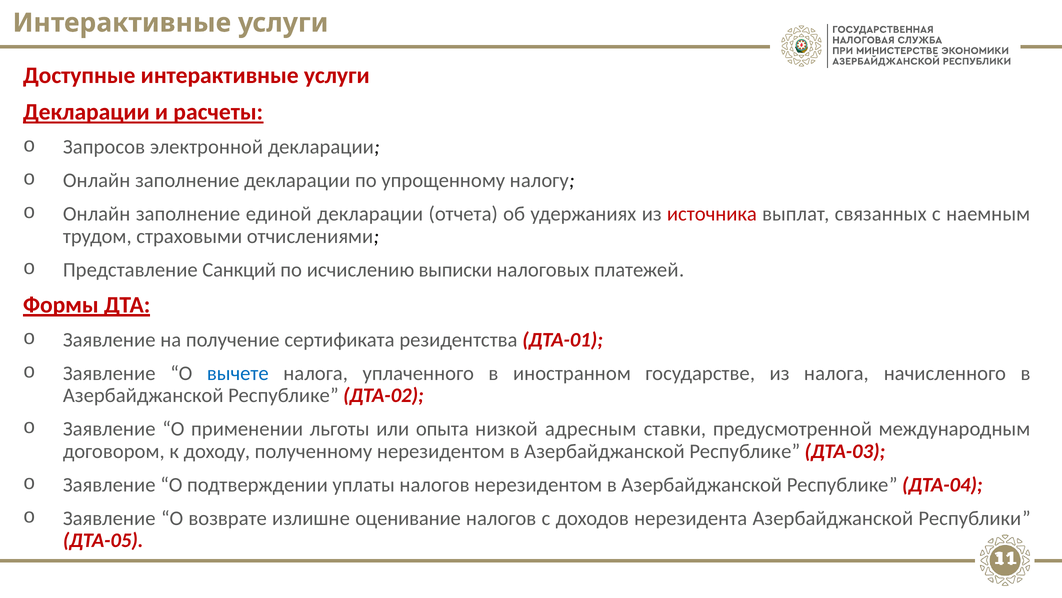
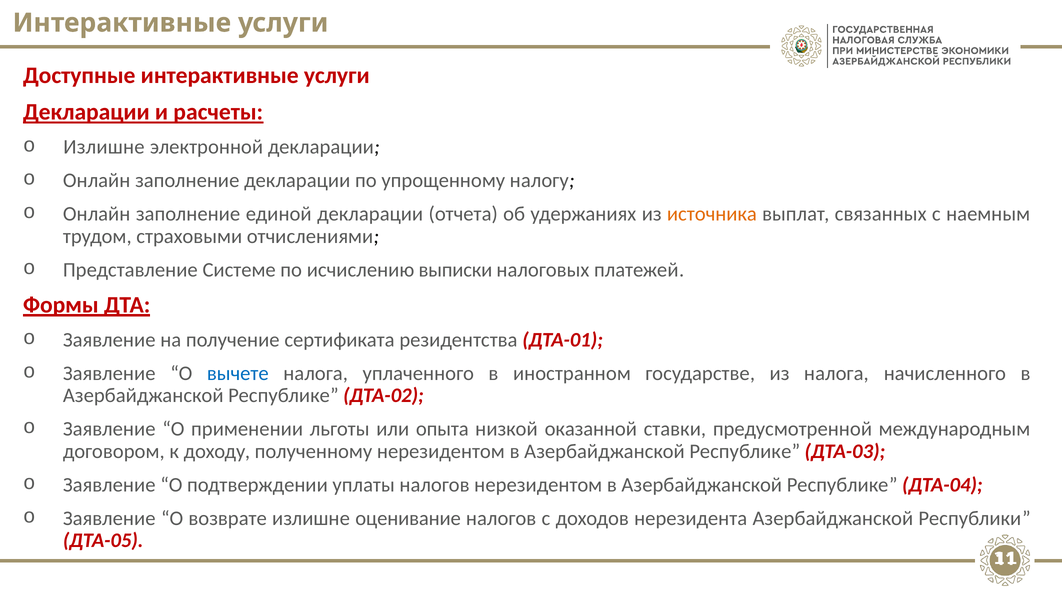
Запросов: Запросов -> Излишне (104, 147)
источника colour: red -> orange (712, 214)
Санкций: Санкций -> Системе (239, 270)
адресным: адресным -> оказанной (591, 429)
